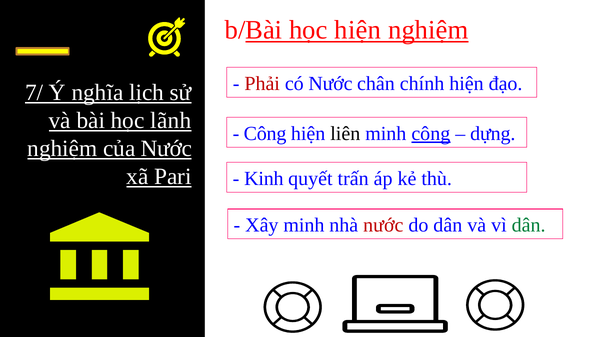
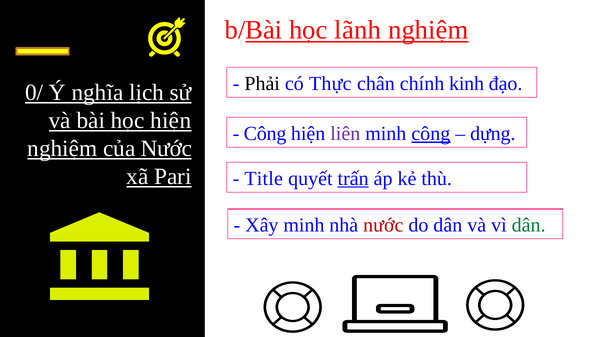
học hiện: hiện -> lãnh (358, 30)
Phải colour: red -> black (262, 84)
có Nước: Nước -> Thực (330, 84)
chính hiện: hiện -> kinh (467, 84)
7/: 7/ -> 0/ (34, 93)
lãnh: lãnh -> hiện (171, 121)
liên colour: black -> purple (345, 134)
Kinh: Kinh -> Title (264, 179)
trấn underline: none -> present (353, 179)
